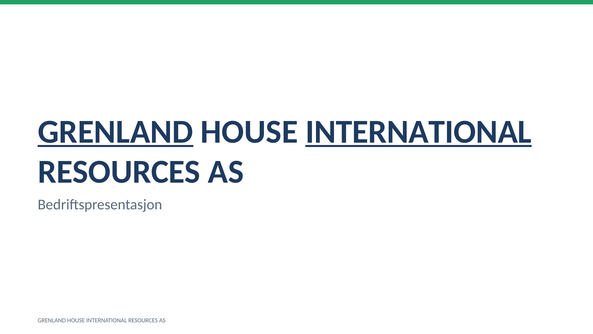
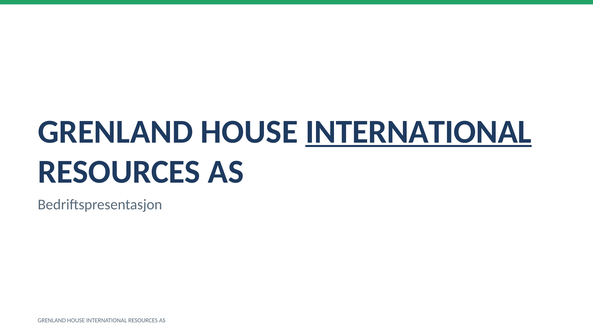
GRENLAND underline: present -> none (115, 132)
